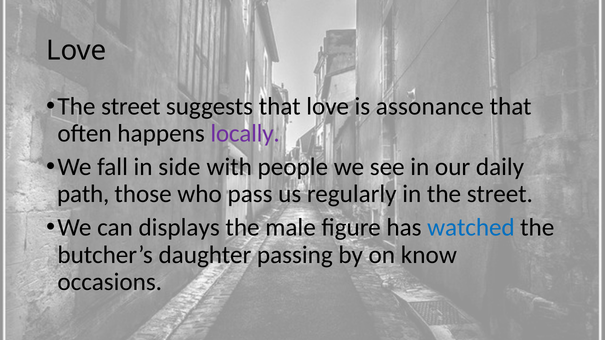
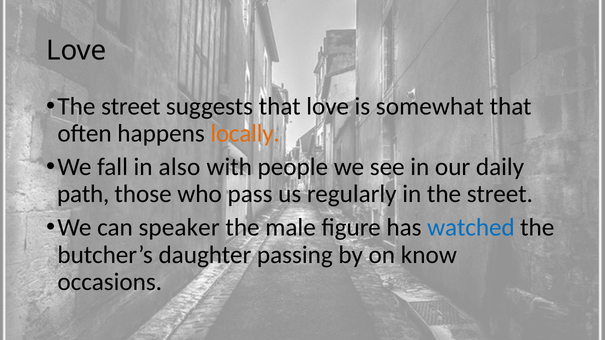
assonance: assonance -> somewhat (430, 106)
locally colour: purple -> orange (245, 134)
side: side -> also (179, 167)
displays: displays -> speaker (179, 228)
